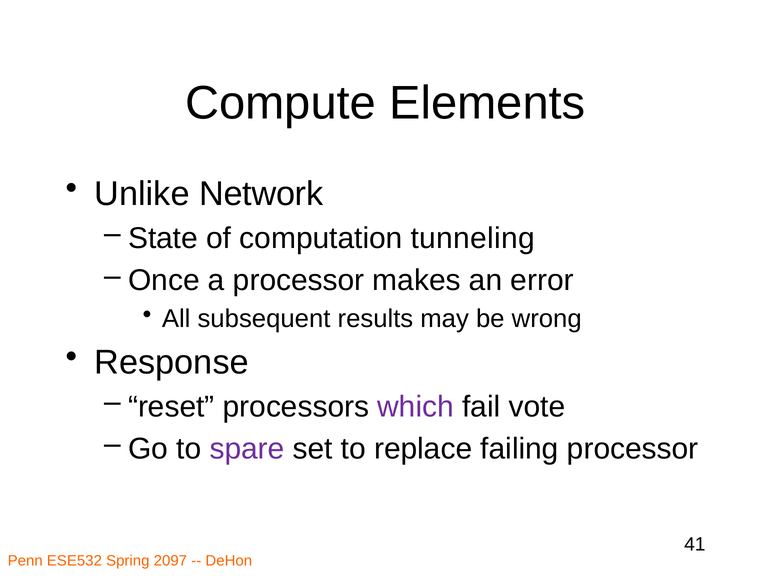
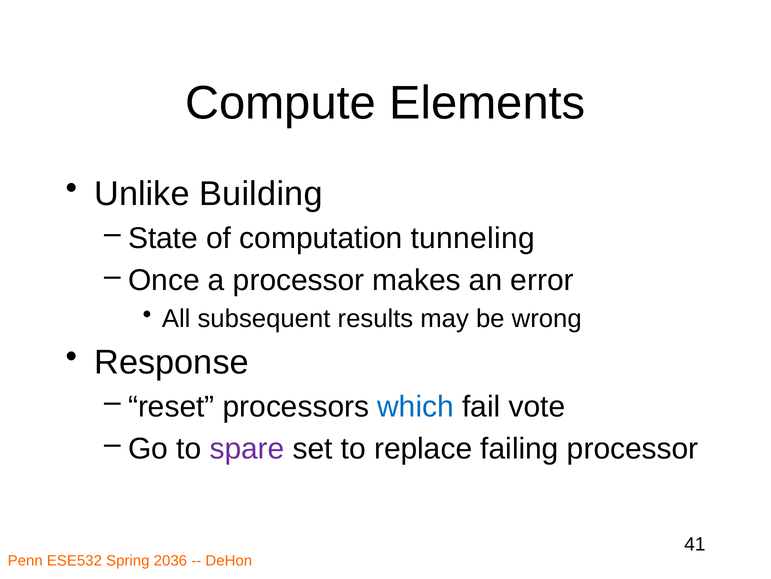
Network: Network -> Building (261, 194)
which colour: purple -> blue (416, 406)
2097: 2097 -> 2036 (170, 560)
